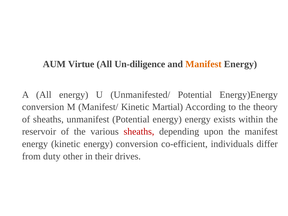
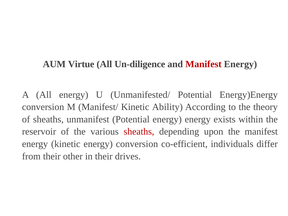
Manifest colour: orange -> red (203, 64)
Martial: Martial -> Ability (167, 107)
from duty: duty -> their (52, 156)
